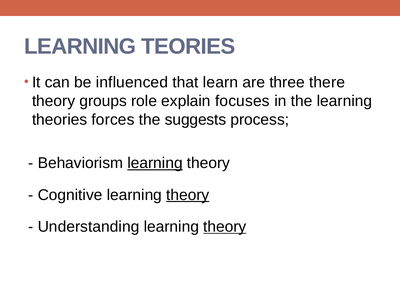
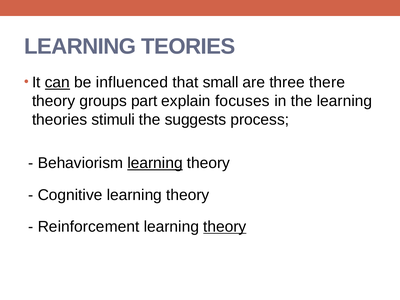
can underline: none -> present (57, 82)
learn: learn -> small (221, 82)
role: role -> part (144, 101)
forces: forces -> stimuli (113, 120)
theory underline: present -> none (188, 195)
Understanding: Understanding -> Reinforcement (89, 227)
